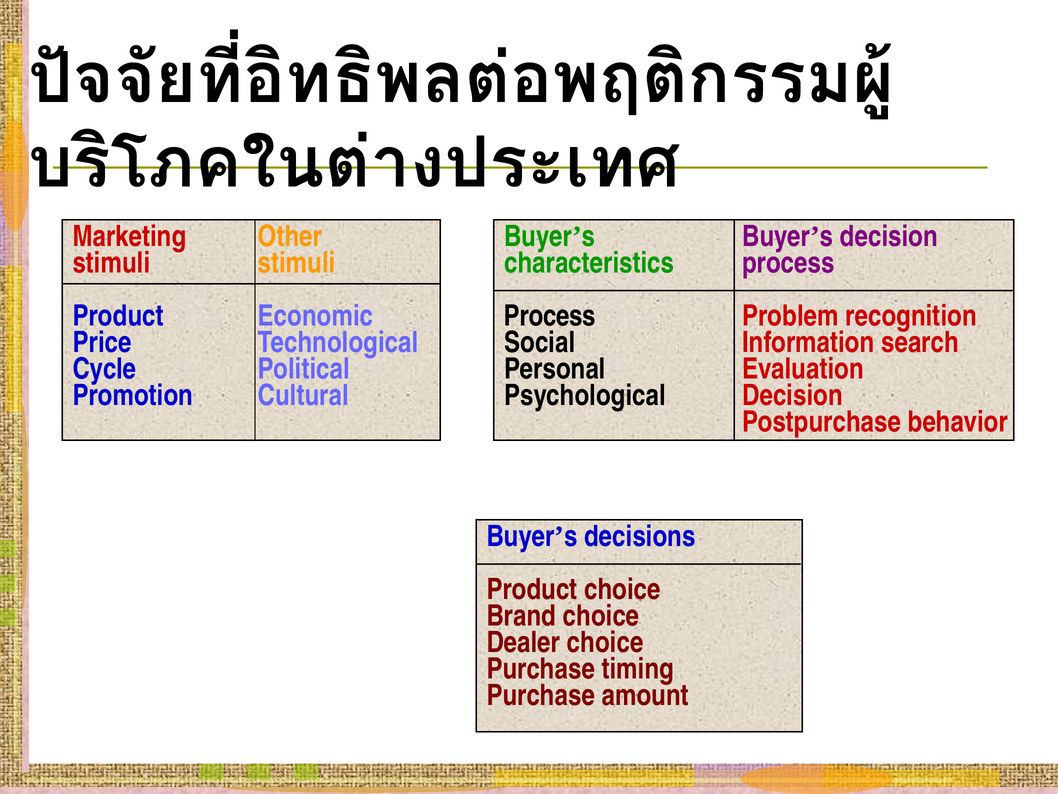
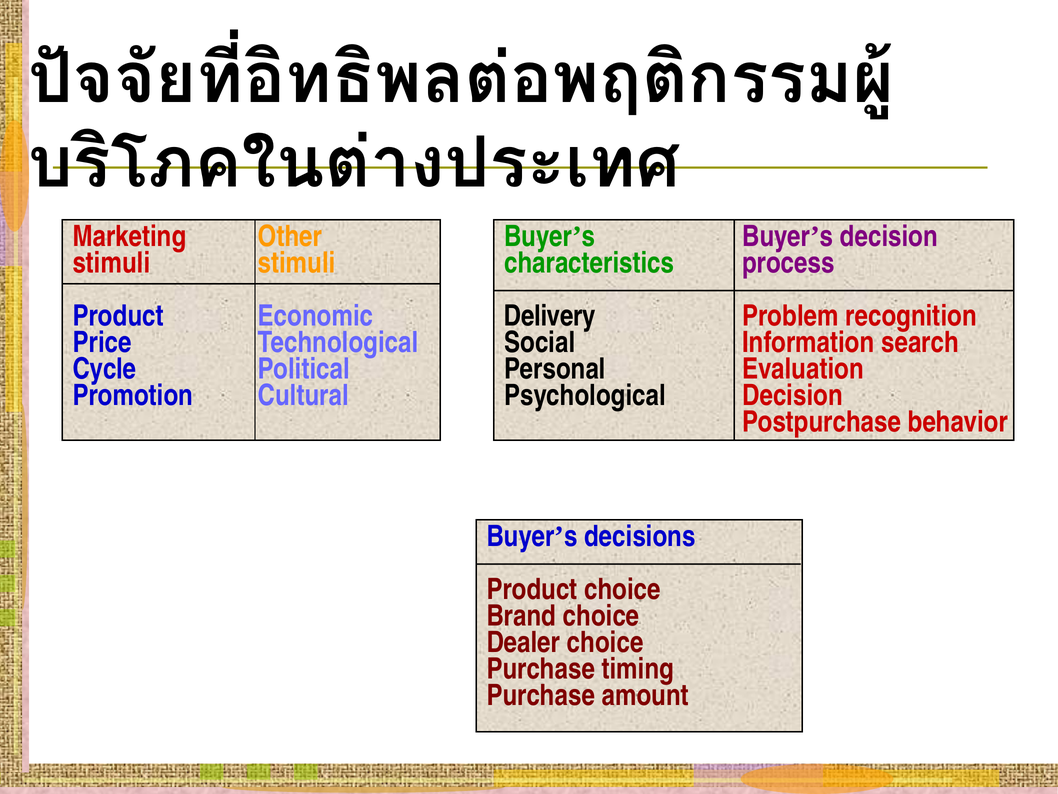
Process: Process -> Delivery (550, 316)
